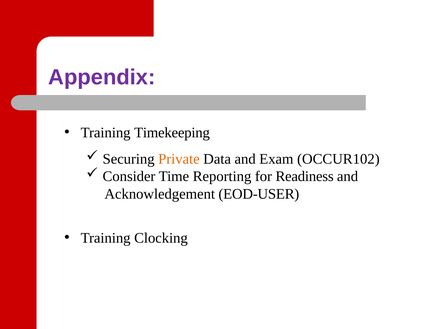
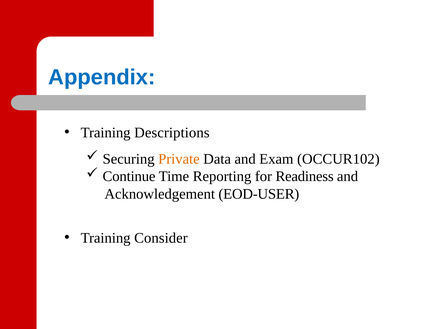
Appendix colour: purple -> blue (102, 77)
Timekeeping: Timekeeping -> Descriptions (172, 133)
Consider: Consider -> Continue (129, 177)
Clocking: Clocking -> Consider (161, 238)
